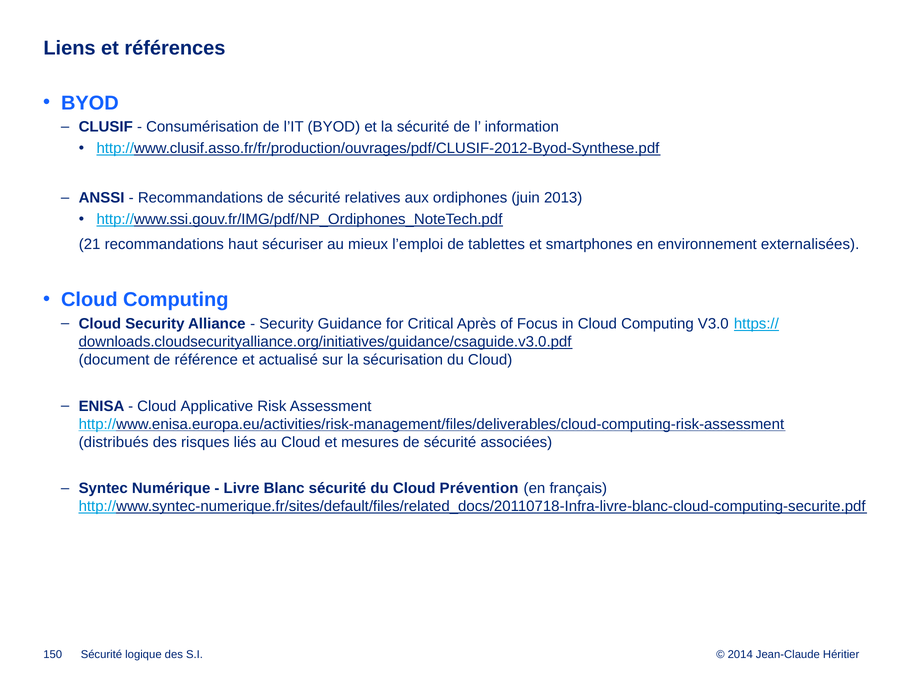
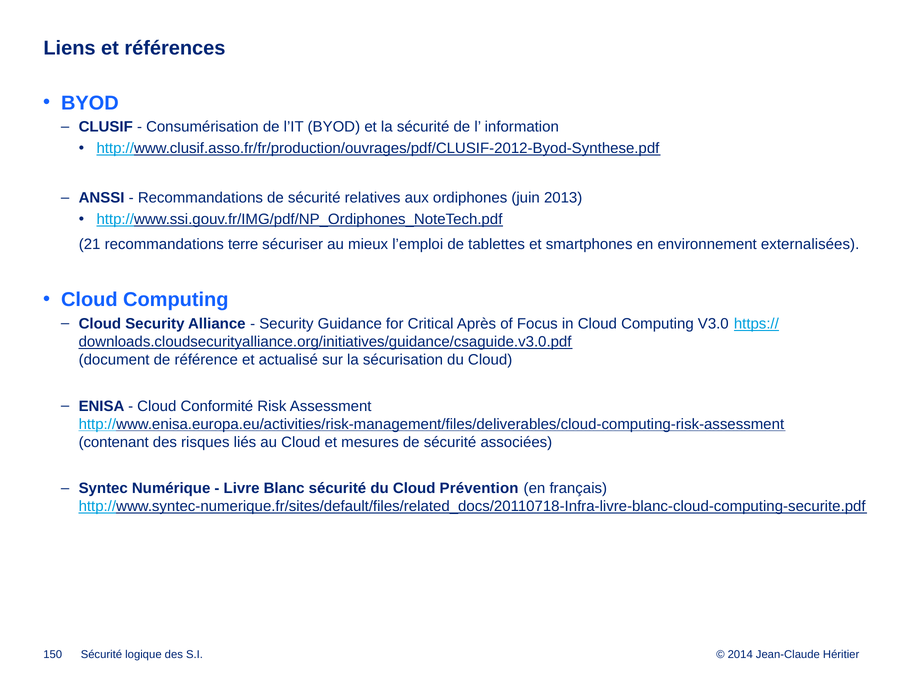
haut: haut -> terre (243, 244)
Applicative: Applicative -> Conformité (217, 406)
distribués: distribués -> contenant (114, 442)
